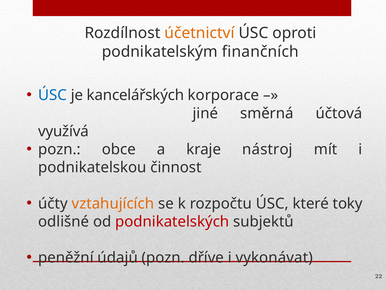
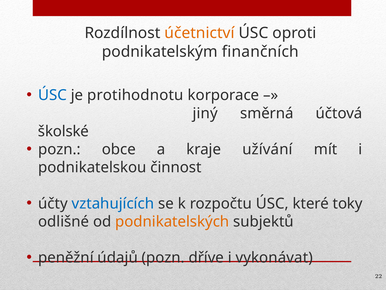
kancelářských: kancelářských -> protihodnotu (135, 95)
jiné: jiné -> jiný (205, 113)
využívá: využívá -> školské (63, 131)
nástroj: nástroj -> užívání (267, 149)
vztahujících colour: orange -> blue (113, 203)
podnikatelských colour: red -> orange (172, 221)
